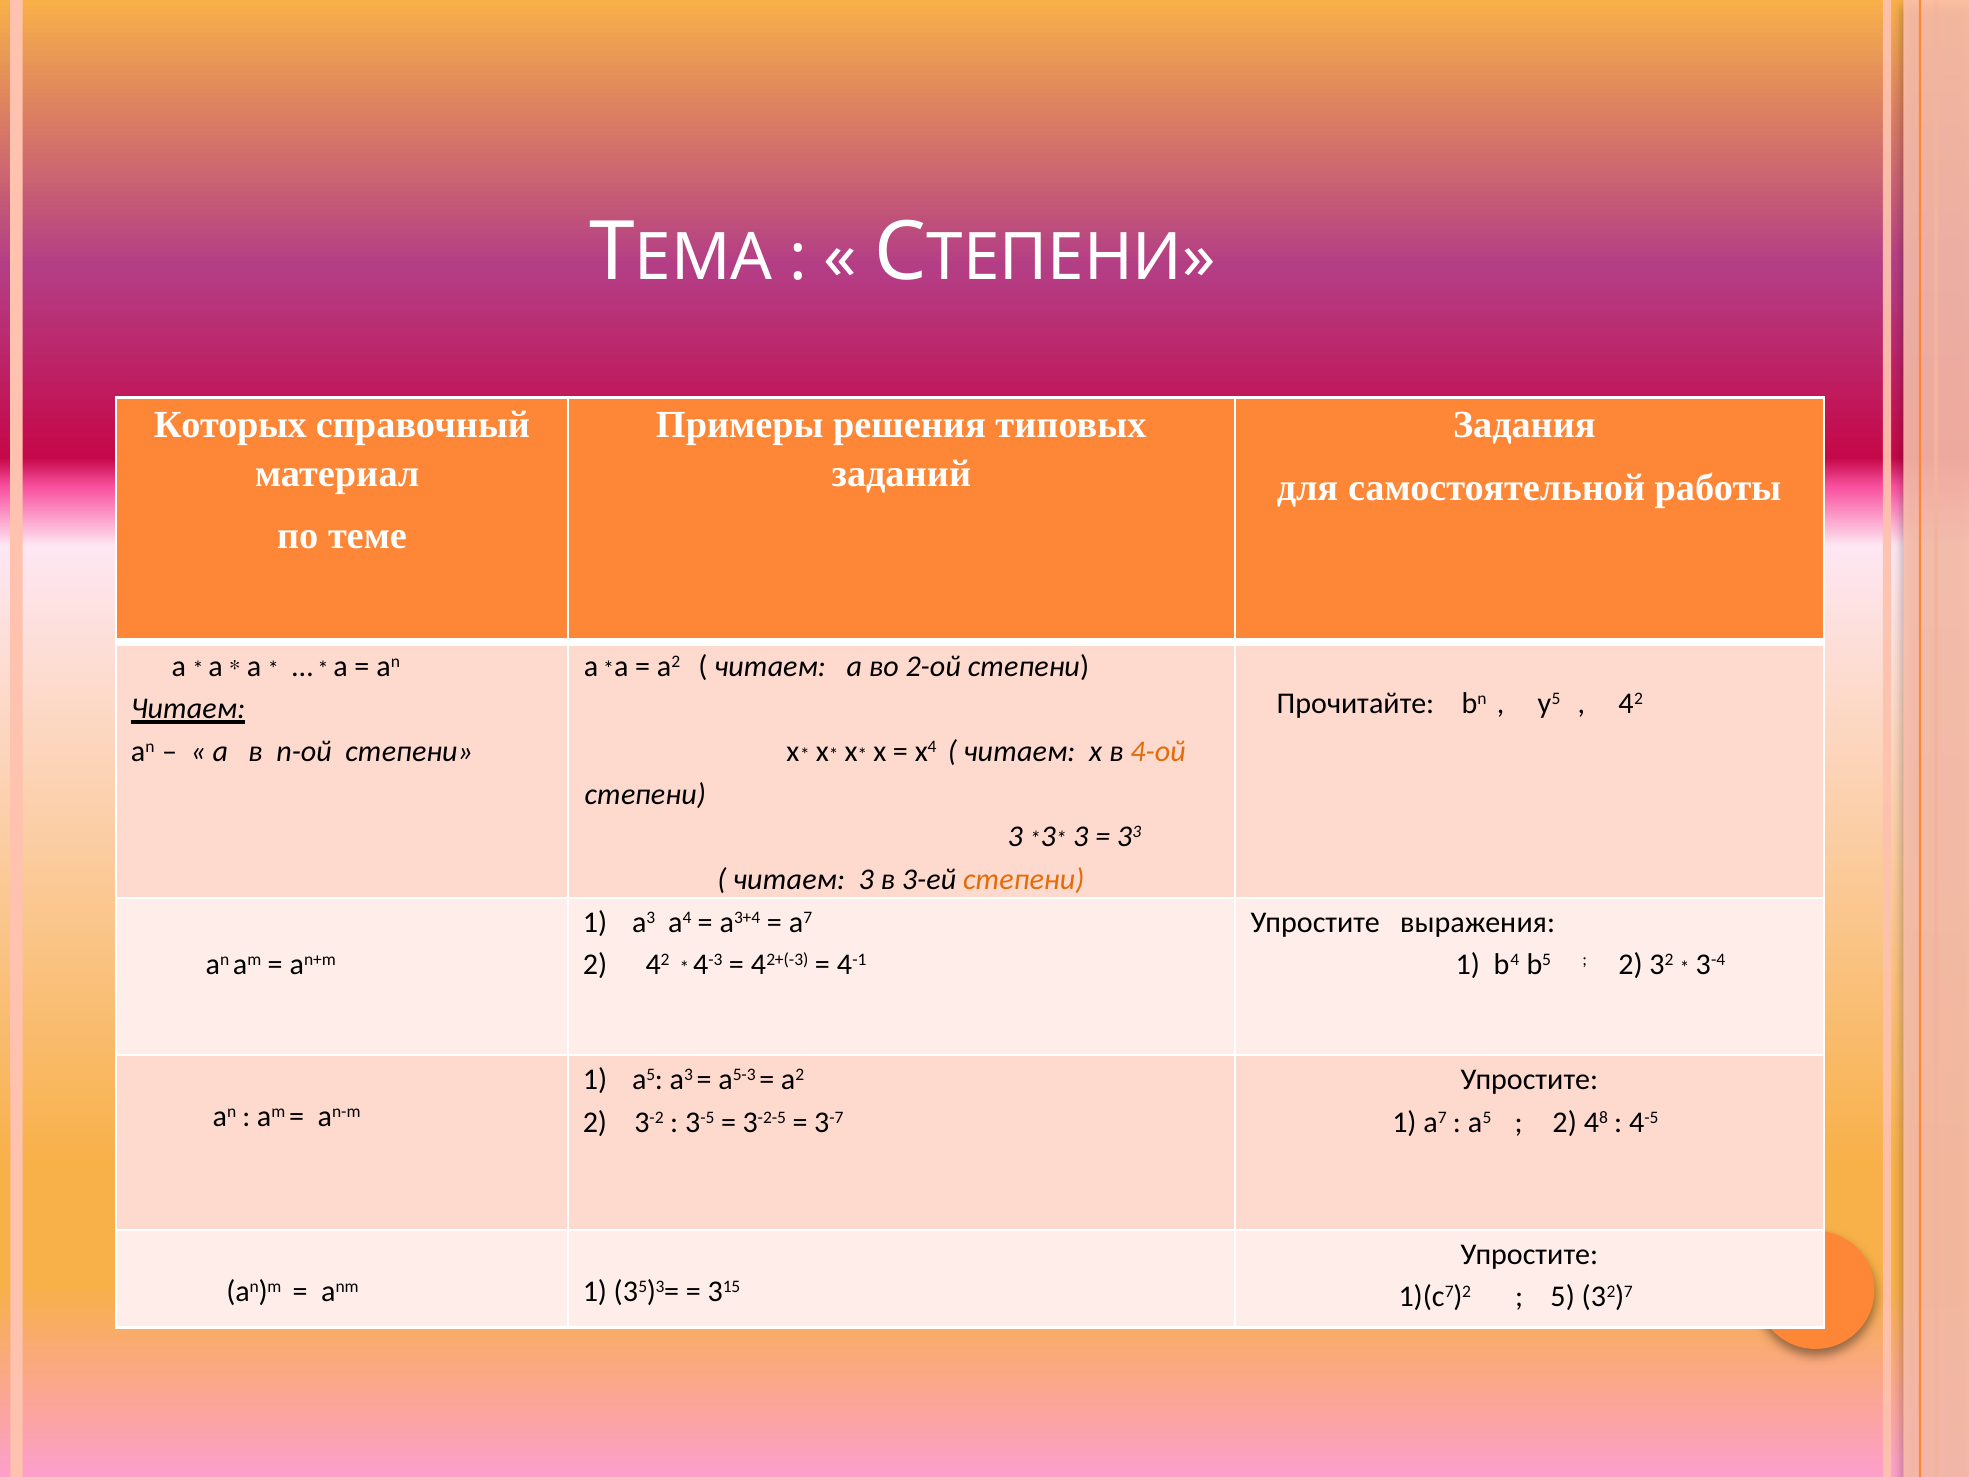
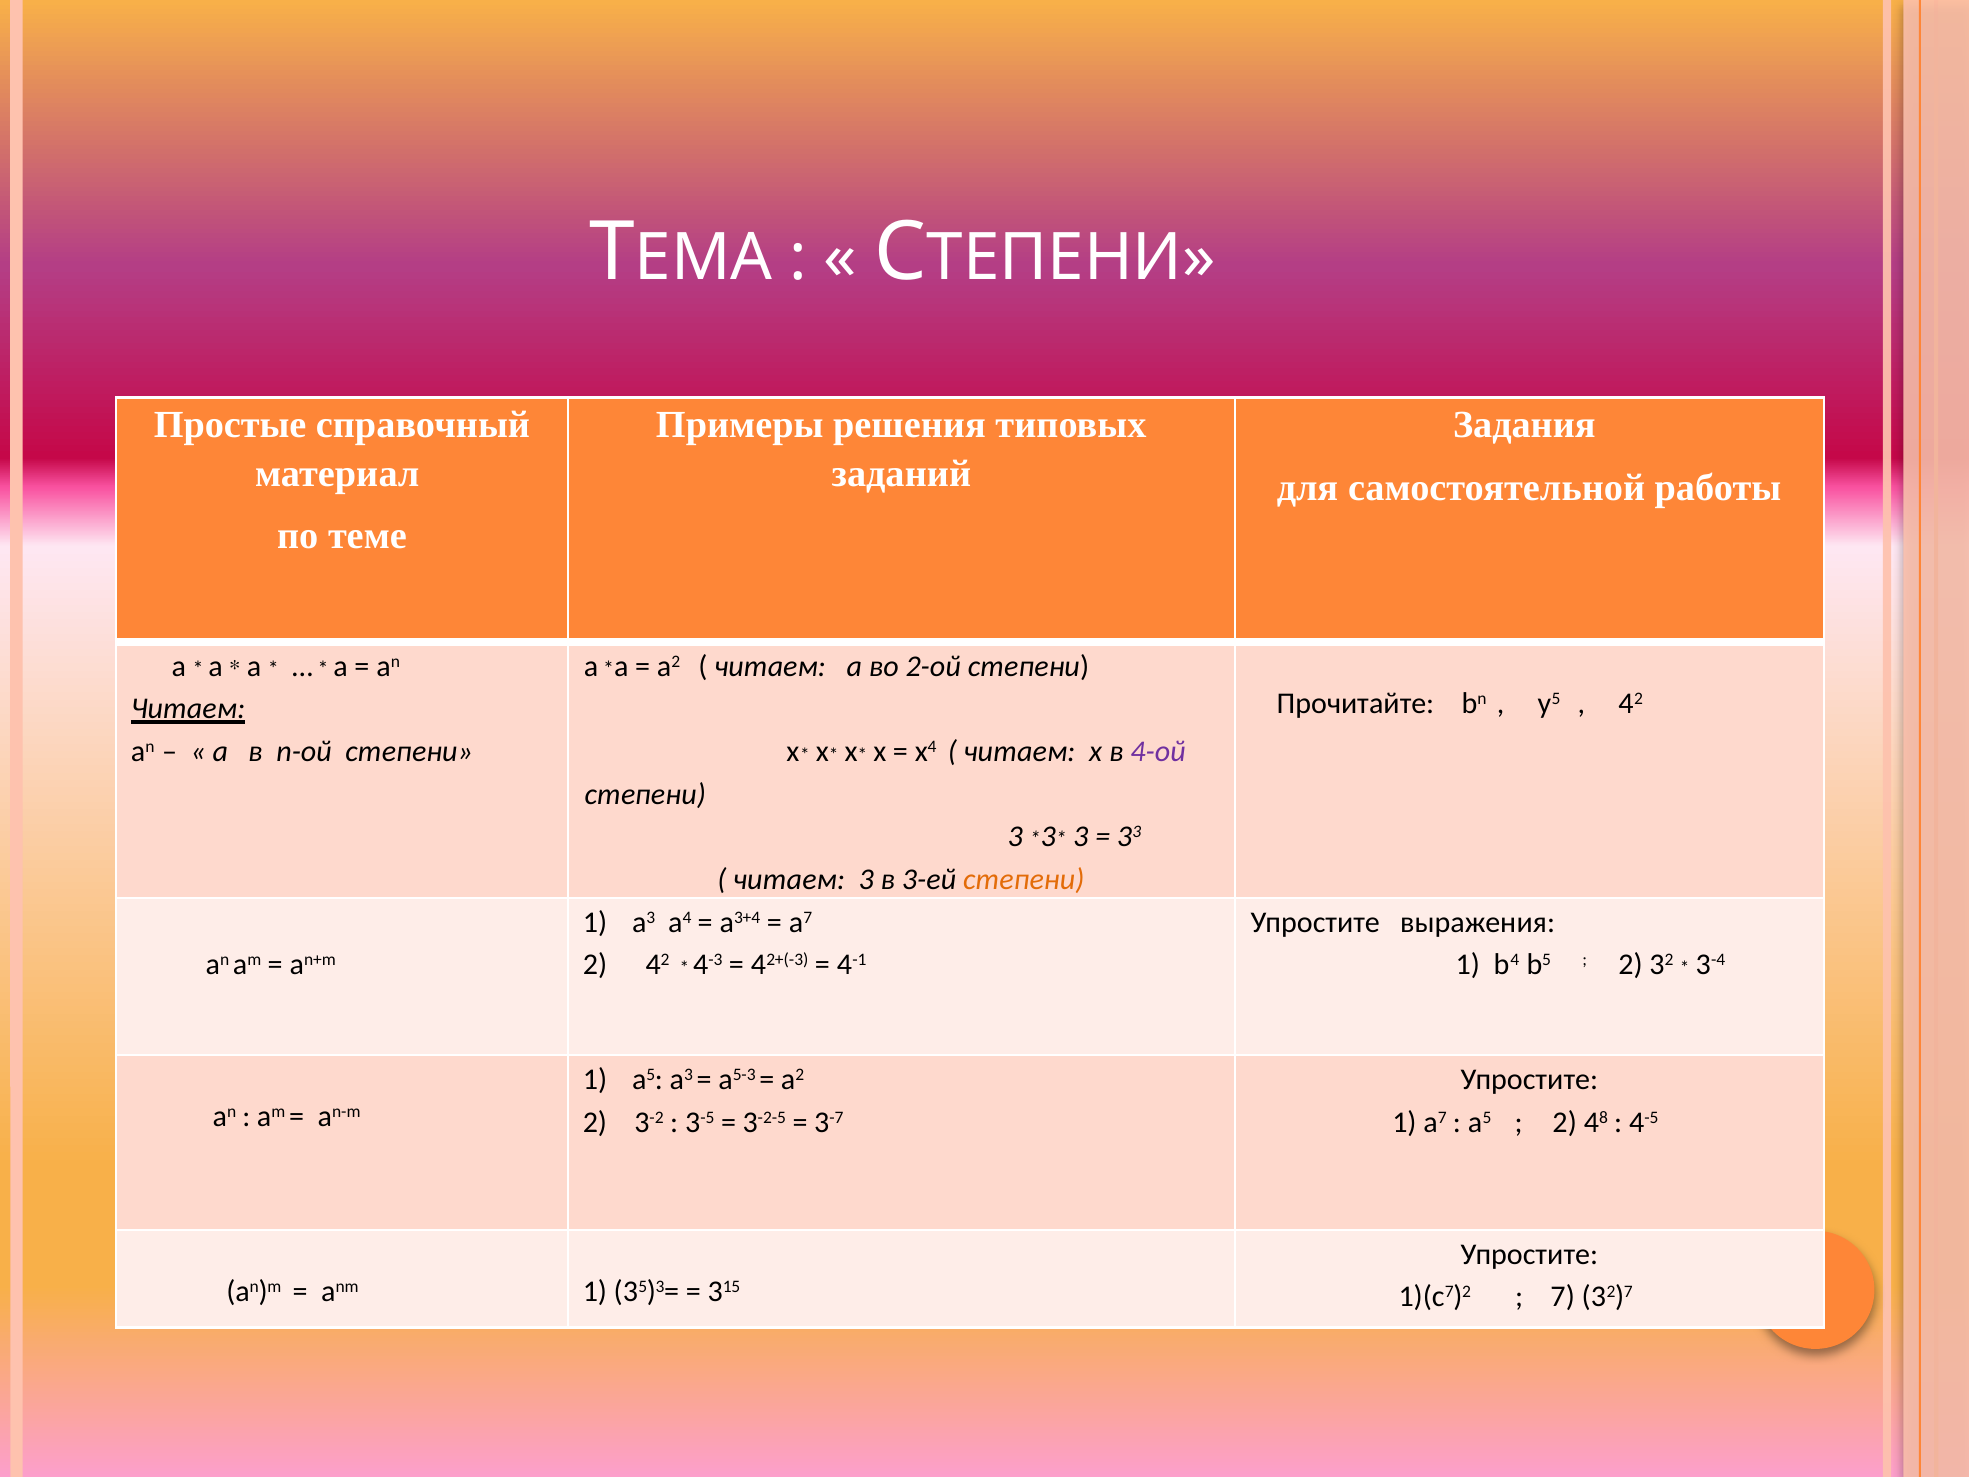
Которых: Которых -> Простые (230, 425)
4-ой colour: orange -> purple (1158, 752)
5: 5 -> 7 (1563, 1297)
